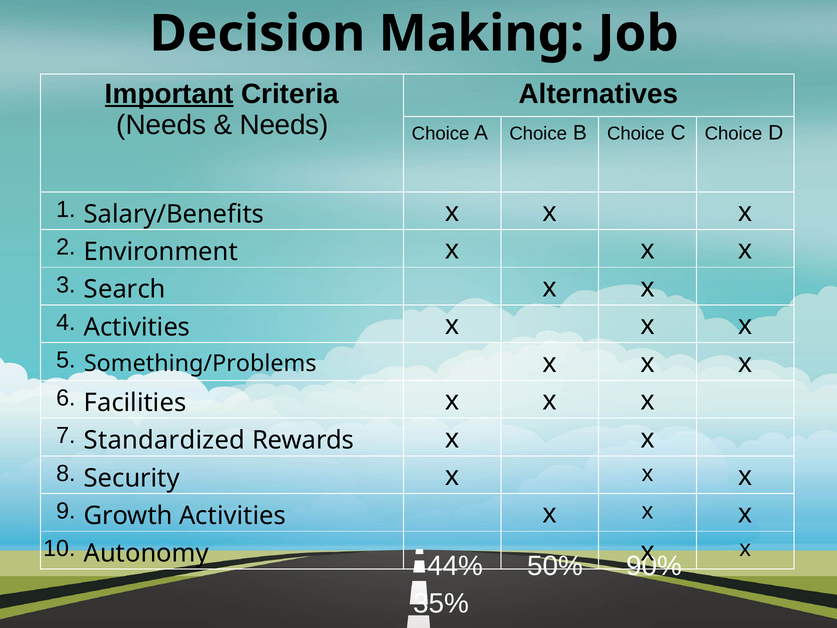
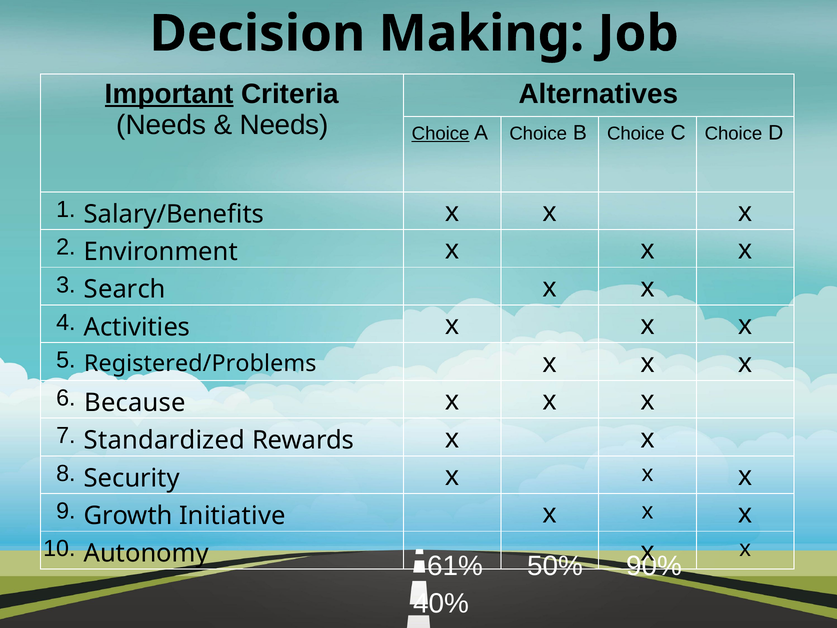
Choice underline: none -> present (441, 133)
Something/Problems: Something/Problems -> Registered/Problems (200, 363)
Facilities: Facilities -> Because (135, 403)
Growth Activities: Activities -> Initiative (232, 516)
44%: 44% -> 61% (455, 566)
35%: 35% -> 40% (441, 603)
